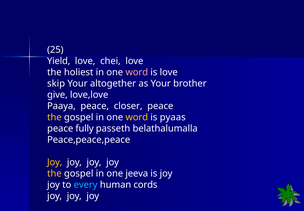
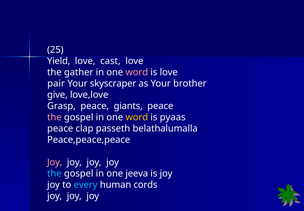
chei: chei -> cast (110, 61)
holiest: holiest -> gather (79, 72)
skip: skip -> pair (56, 83)
altogether: altogether -> skyscraper (113, 83)
Paaya: Paaya -> Grasp (61, 106)
closer: closer -> giants (128, 106)
the colour: yellow -> pink (54, 117)
fully: fully -> clap (85, 128)
Joy colour: yellow -> pink (55, 162)
the colour: yellow -> light blue (54, 173)
